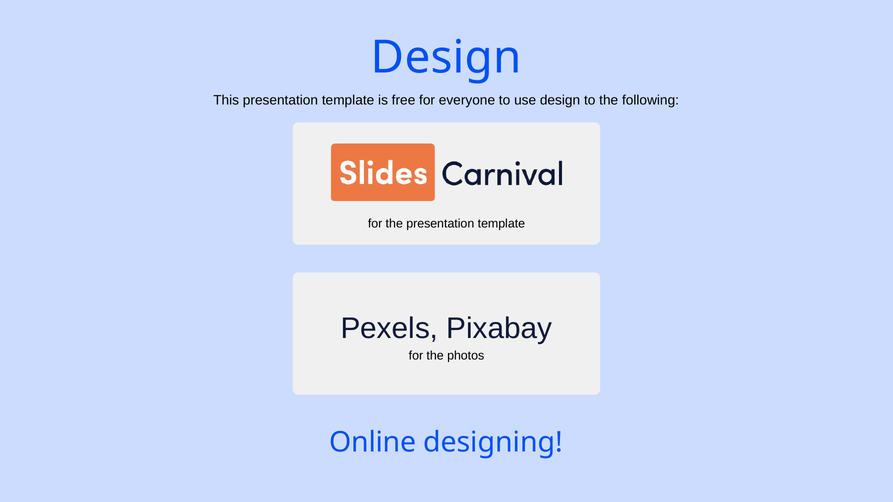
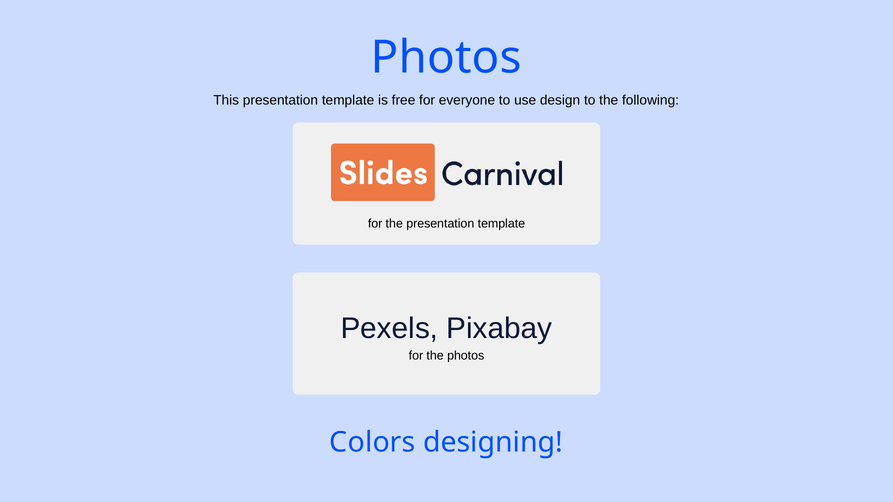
Design: Design -> Photos (446, 58)
Online: Online -> Colors (373, 443)
